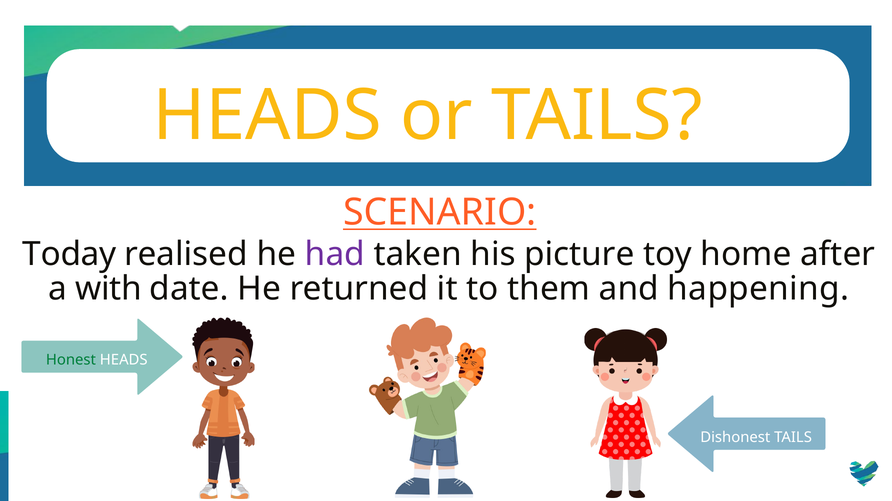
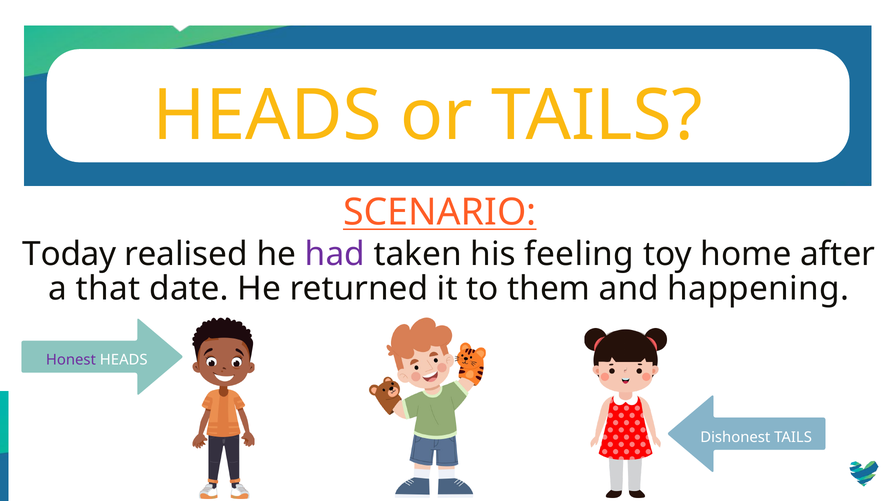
picture: picture -> feeling (579, 255)
with: with -> that (108, 289)
Honest colour: green -> purple (71, 361)
